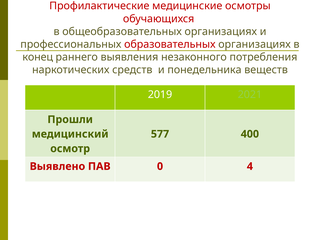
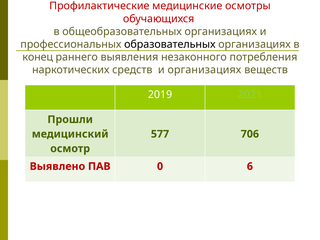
образовательных colour: red -> black (170, 44)
и понедельника: понедельника -> организациях (204, 70)
400: 400 -> 706 (250, 134)
4: 4 -> 6 (250, 166)
